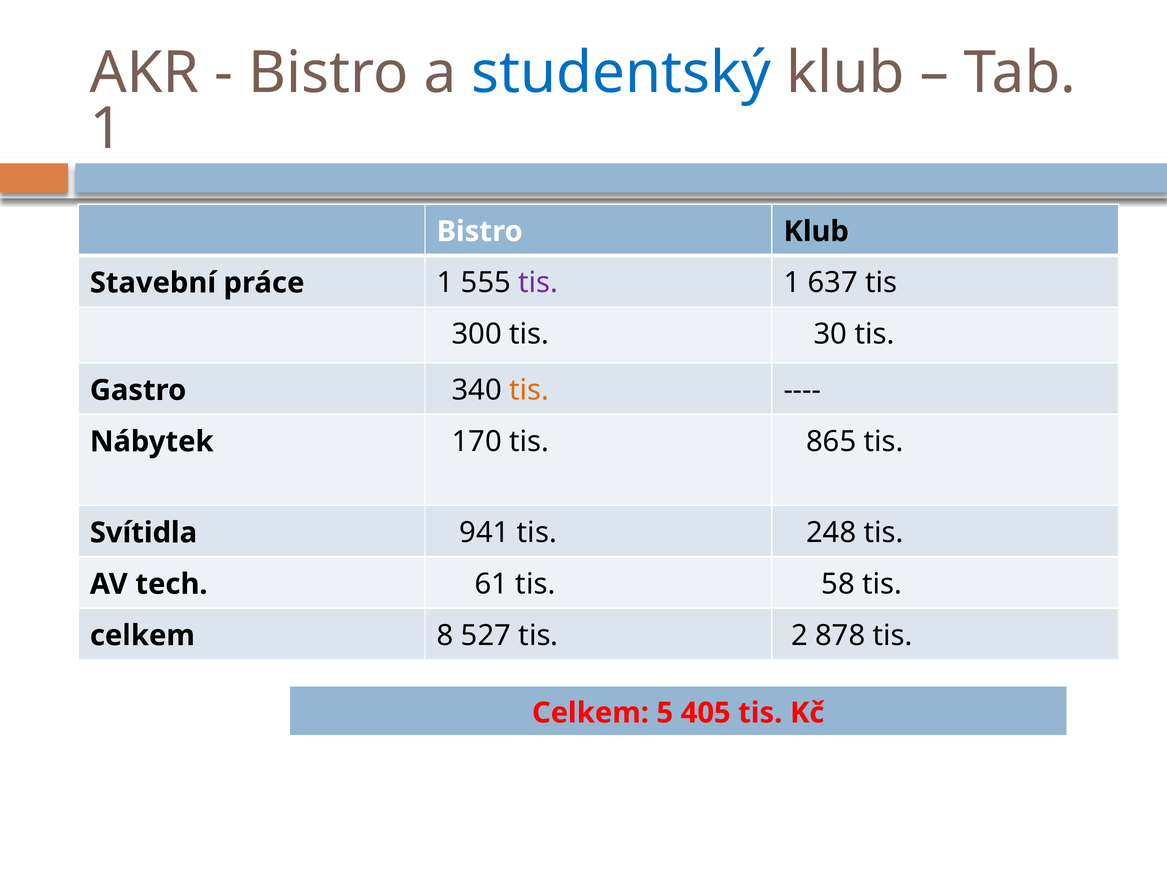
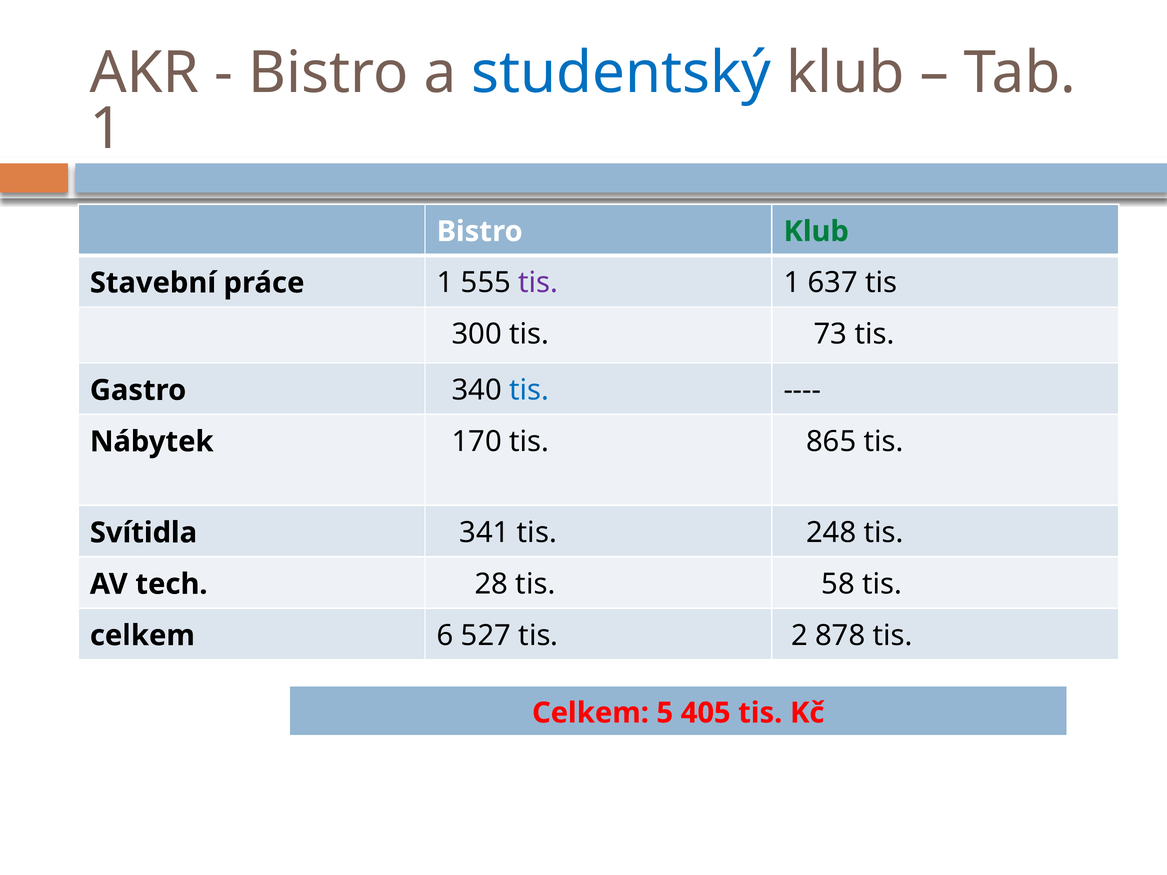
Klub colour: black -> green (816, 232)
30: 30 -> 73 (831, 334)
tis colour: orange -> blue (529, 390)
941: 941 -> 341 (484, 533)
61: 61 -> 28 (491, 584)
8: 8 -> 6 (445, 636)
